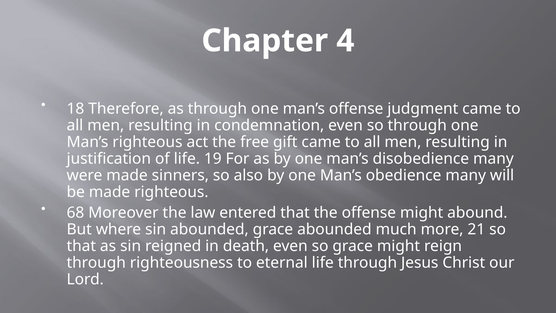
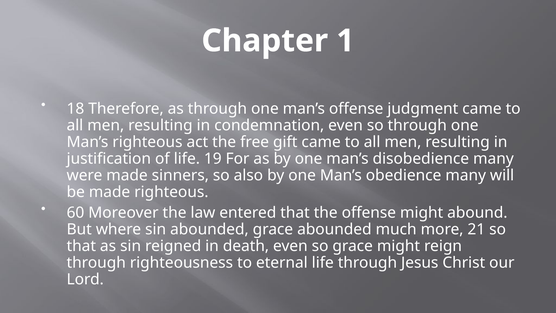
4: 4 -> 1 (345, 41)
68: 68 -> 60 (75, 212)
